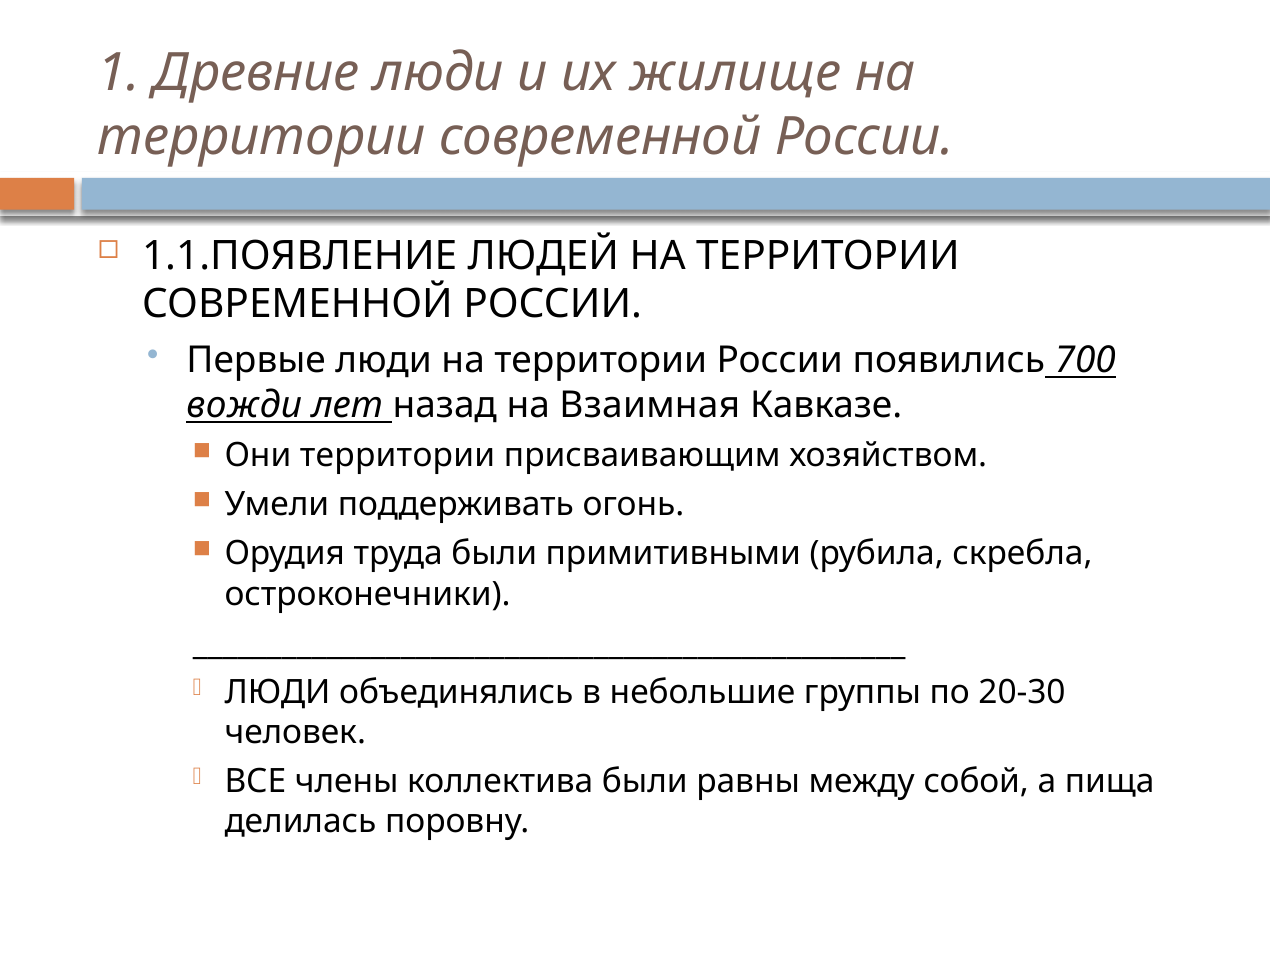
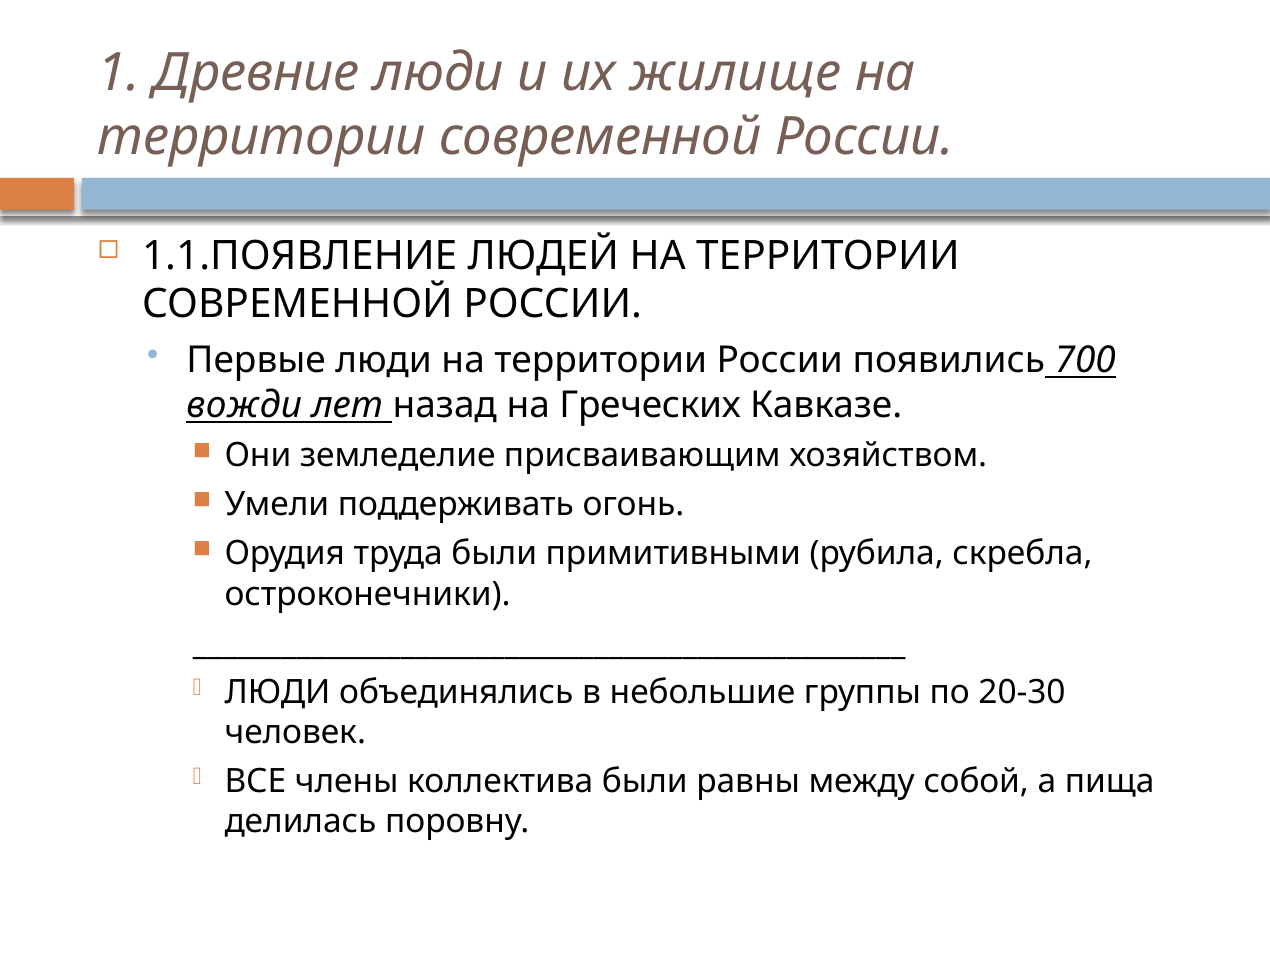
Взаимная: Взаимная -> Греческих (650, 405)
Они территории: территории -> земледелие (398, 456)
